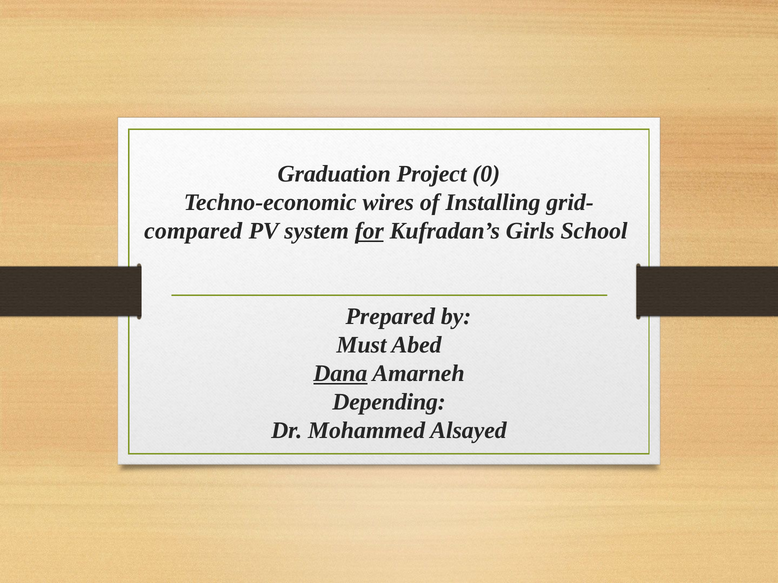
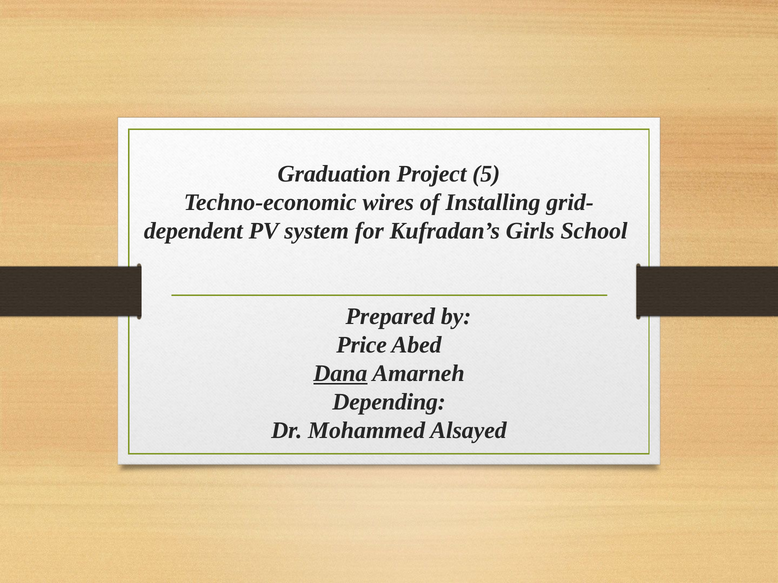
0: 0 -> 5 (486, 174)
compared: compared -> dependent (193, 231)
for underline: present -> none (369, 231)
Must: Must -> Price (362, 345)
